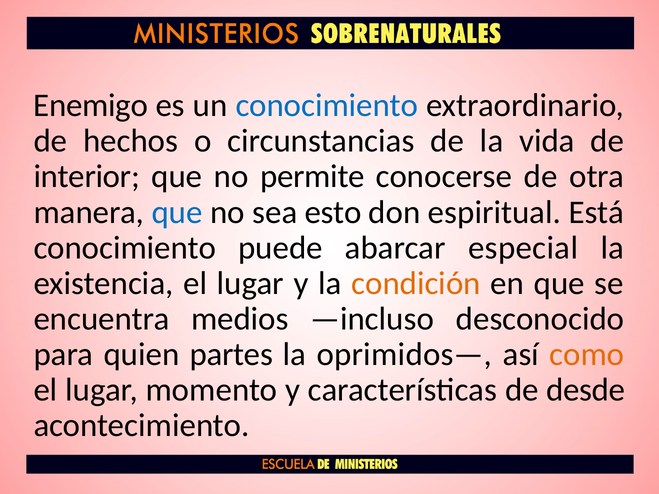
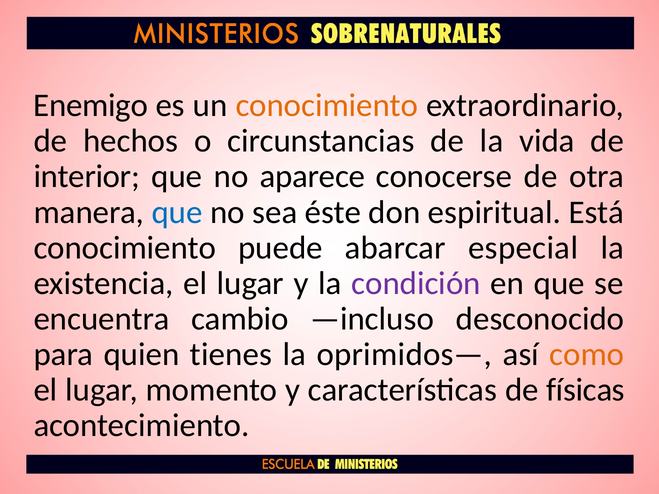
conocimiento colour: blue -> orange (327, 105)
permite: permite -> aparece (312, 177)
esto: esto -> éste (333, 212)
condición colour: orange -> purple (416, 283)
medios: medios -> cambio (240, 319)
partes: partes -> tienes (231, 355)
desde: desde -> físicas (586, 390)
